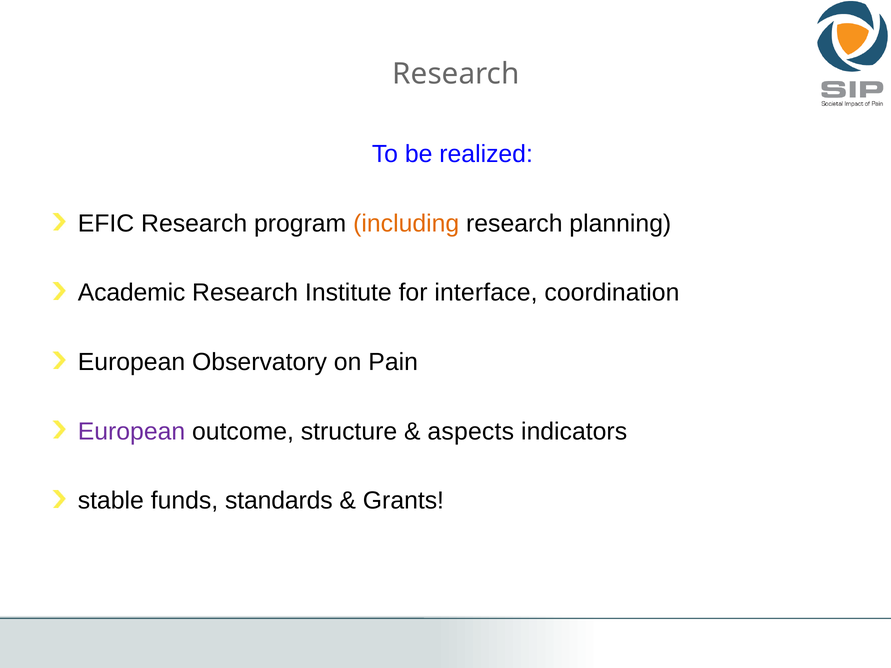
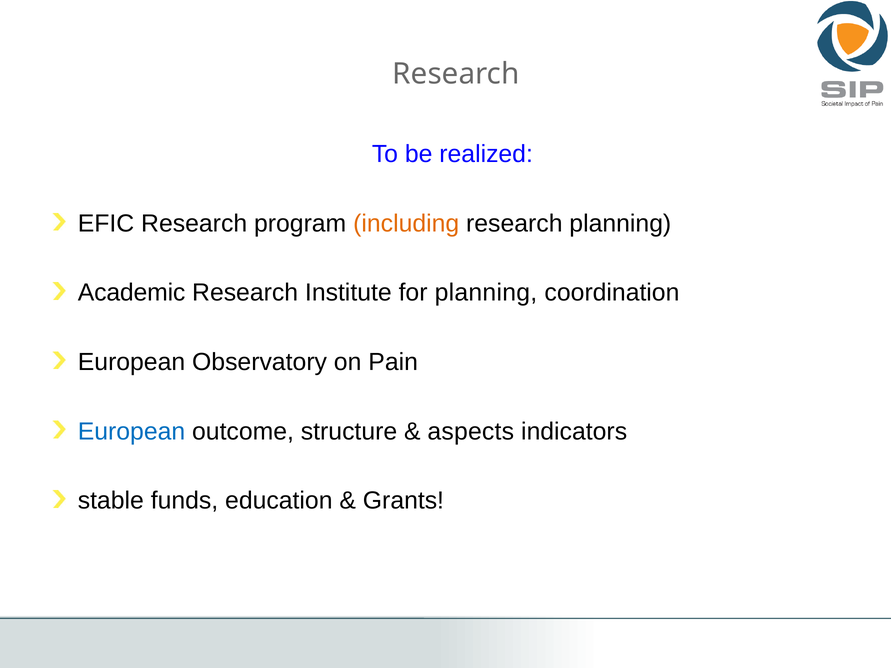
for interface: interface -> planning (486, 293)
European colour: purple -> blue (132, 432)
standards: standards -> education (279, 501)
